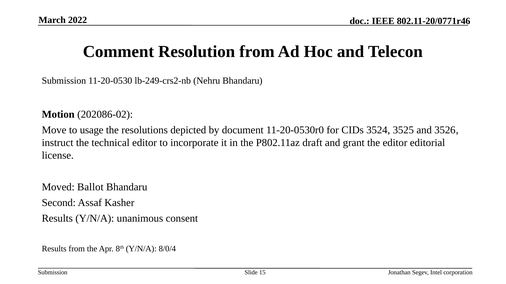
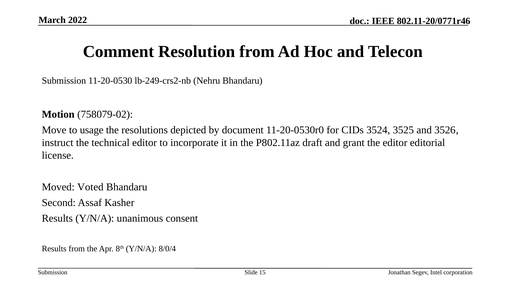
202086-02: 202086-02 -> 758079-02 (105, 115)
Ballot: Ballot -> Voted (90, 187)
